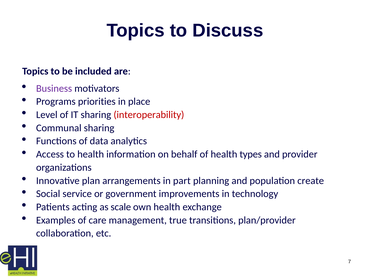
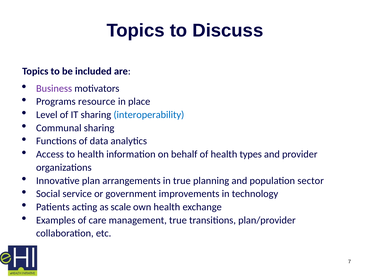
priorities: priorities -> resource (97, 102)
interoperability colour: red -> blue (149, 115)
in part: part -> true (182, 181)
create: create -> sector (311, 181)
